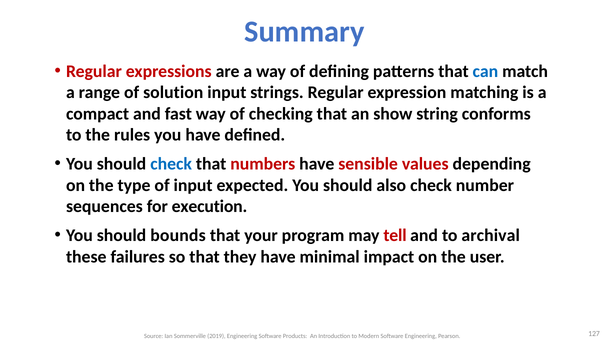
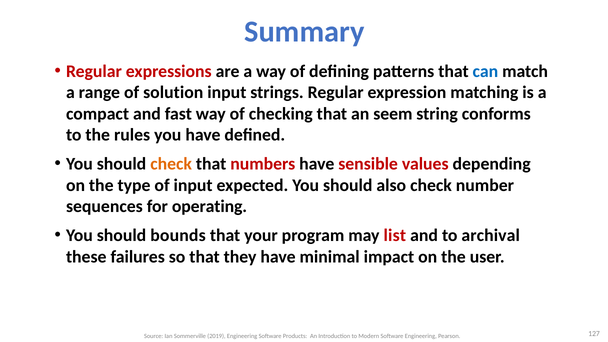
show: show -> seem (393, 114)
check colour: blue -> orange (171, 164)
execution: execution -> operating (209, 207)
tell: tell -> list (395, 235)
